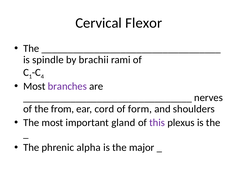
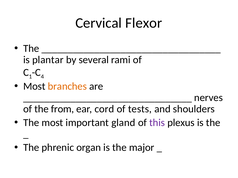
spindle: spindle -> plantar (48, 60)
brachii: brachii -> several (94, 60)
branches colour: purple -> orange (67, 86)
form: form -> tests (140, 109)
alpha: alpha -> organ (89, 148)
